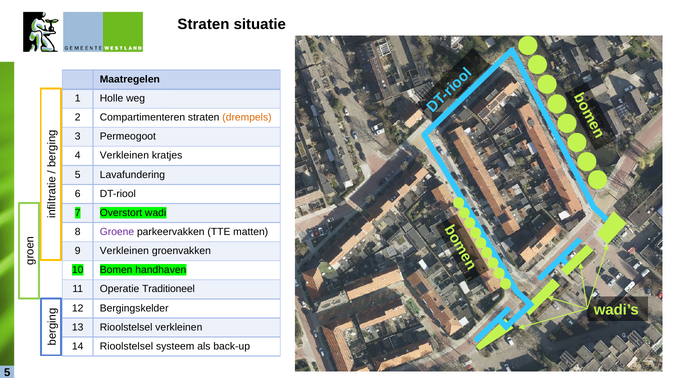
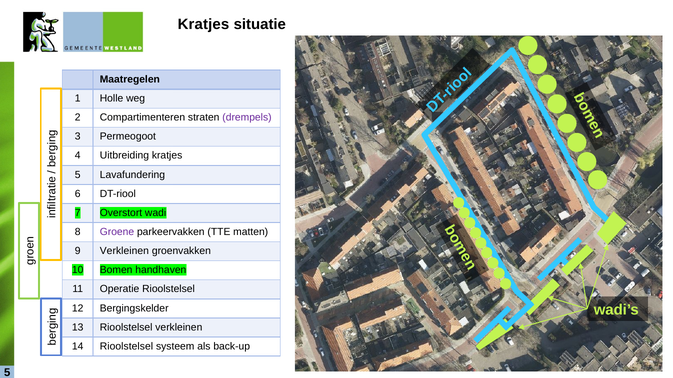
Straten: Straten -> Kratjes (203, 25)
drempels colour: orange -> purple (247, 118)
4 Verkleinen: Verkleinen -> Uitbreiding (124, 156)
Operatie Traditioneel: Traditioneel -> Rioolstelsel (168, 290)
